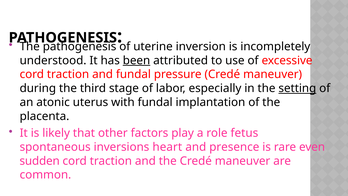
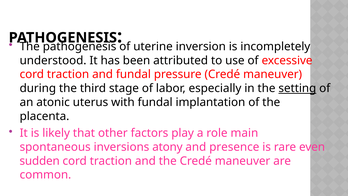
been underline: present -> none (137, 60)
fetus: fetus -> main (244, 133)
heart: heart -> atony (167, 147)
